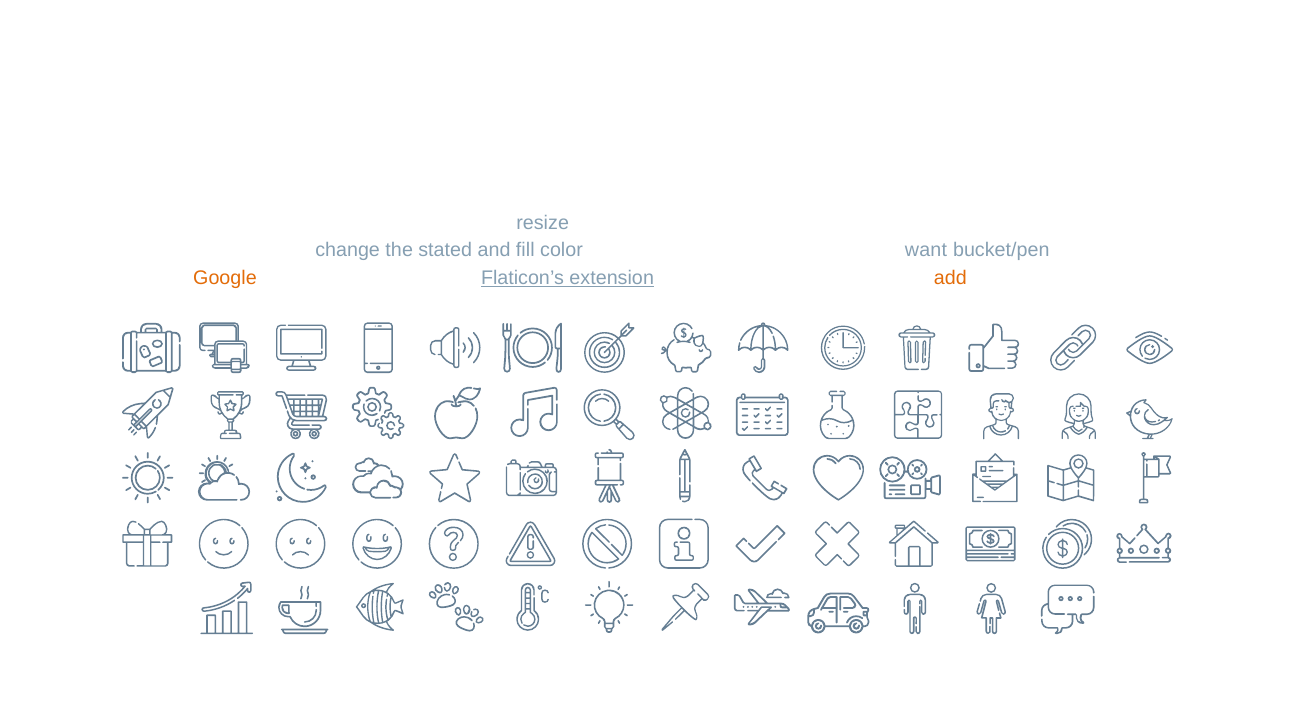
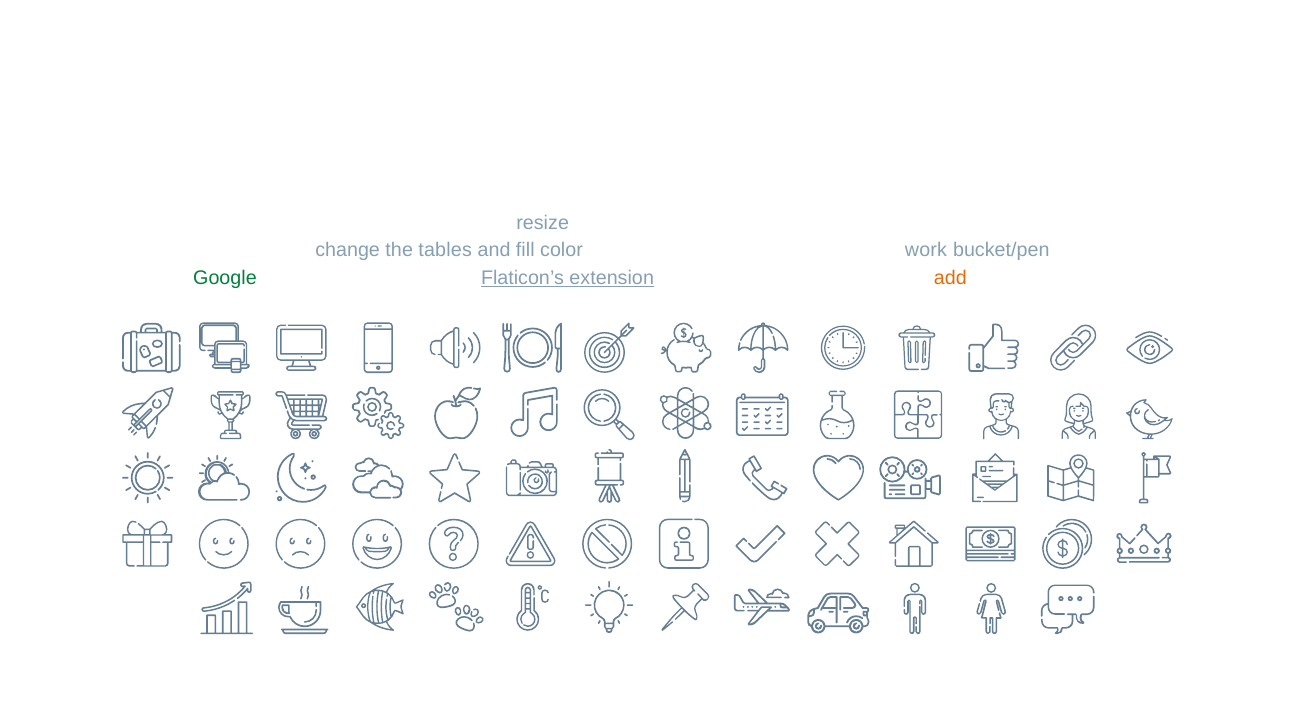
stated: stated -> tables (445, 250)
want: want -> work (926, 250)
Google colour: orange -> green (225, 278)
